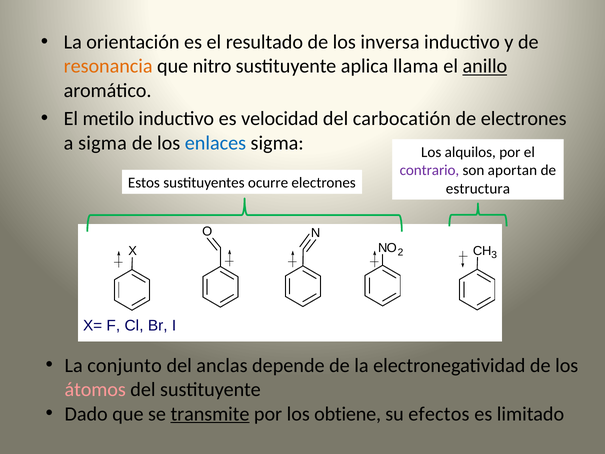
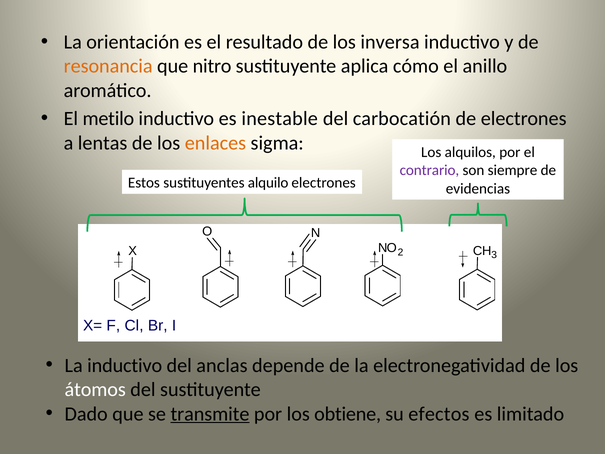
llama: llama -> cómo (416, 66)
anillo underline: present -> none (485, 66)
velocidad: velocidad -> inestable (280, 119)
a sigma: sigma -> lentas (103, 143)
enlaces colour: blue -> orange (215, 143)
aportan: aportan -> siempre (512, 170)
ocurre: ocurre -> alquilo (268, 183)
estructura: estructura -> evidencias (478, 189)
La conjunto: conjunto -> inductivo (125, 365)
átomos colour: pink -> white (95, 389)
